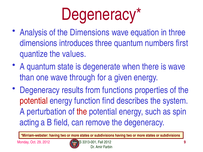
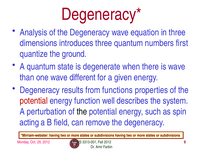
of the Dimensions: Dimensions -> Degeneracy (90, 32)
values: values -> ground (74, 54)
through: through -> different (83, 78)
find: find -> well (108, 101)
the colour: red -> black (82, 112)
